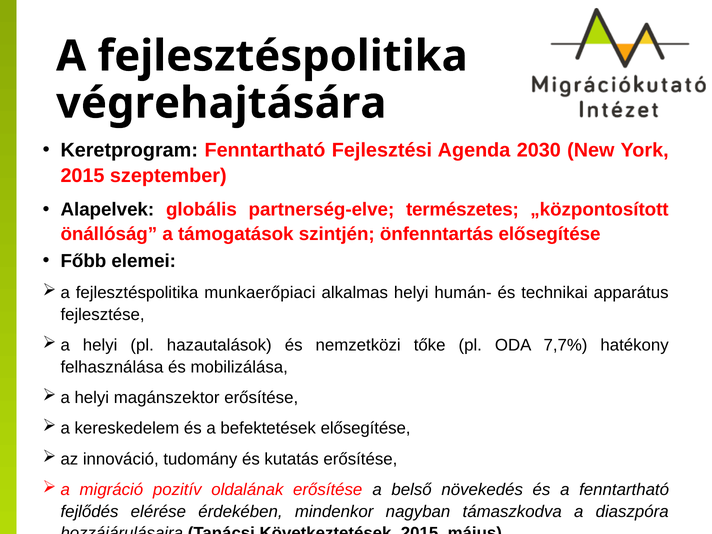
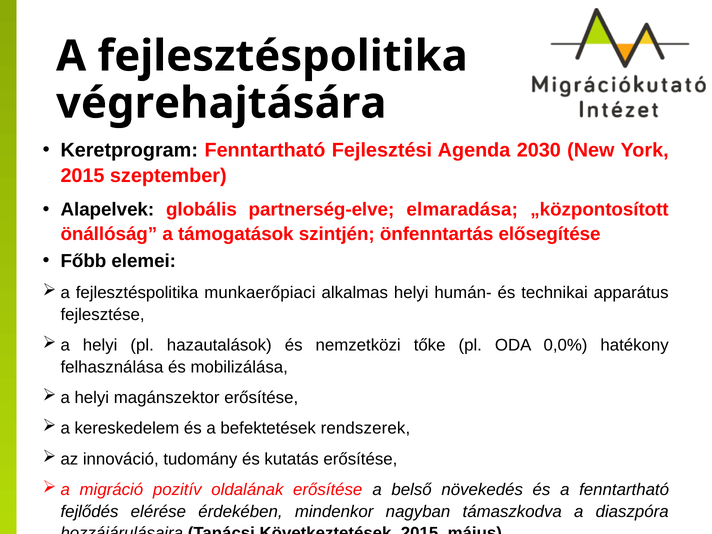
természetes: természetes -> elmaradása (462, 210)
7,7%: 7,7% -> 0,0% (565, 345)
befektetések elősegítése: elősegítése -> rendszerek (365, 428)
